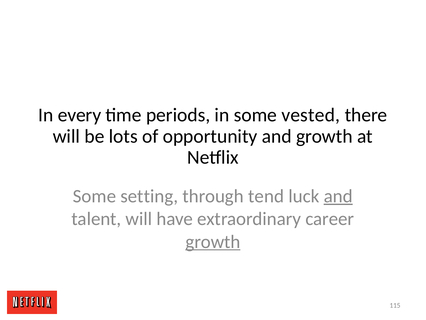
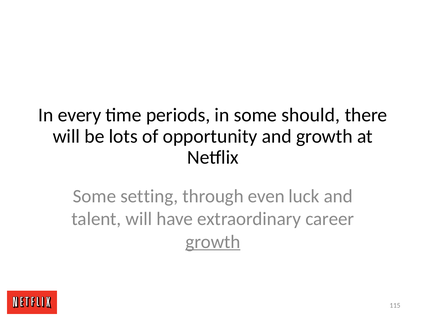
vested: vested -> should (311, 115)
tend: tend -> even (266, 196)
and underline: present -> none (338, 196)
